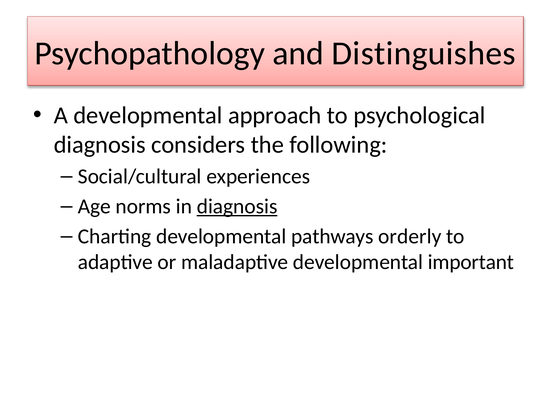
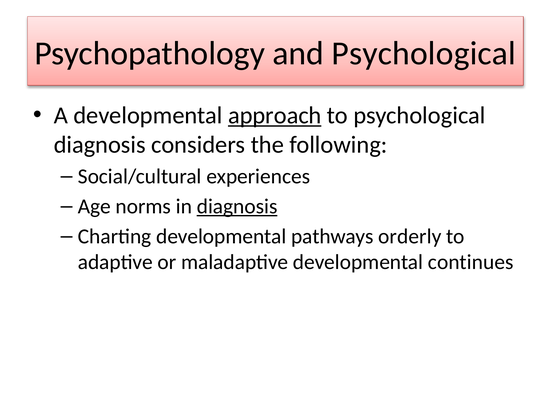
and Distinguishes: Distinguishes -> Psychological (424, 53)
approach underline: none -> present (275, 116)
important: important -> continues (471, 262)
